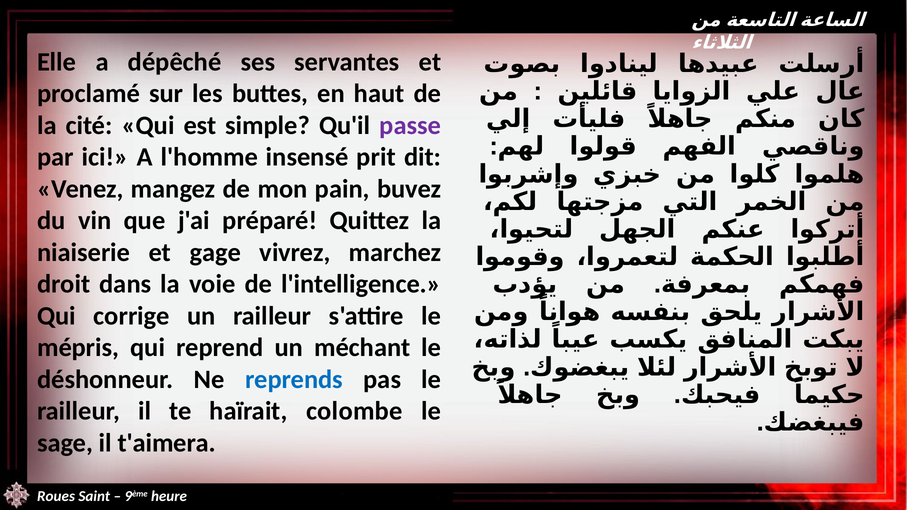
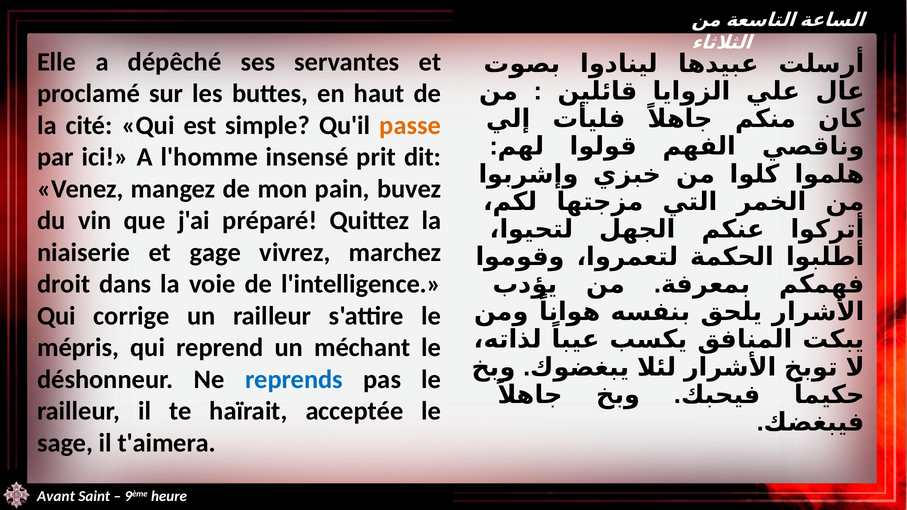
passe colour: purple -> orange (410, 125)
colombe: colombe -> acceptée (354, 411)
Roues: Roues -> Avant (56, 496)
